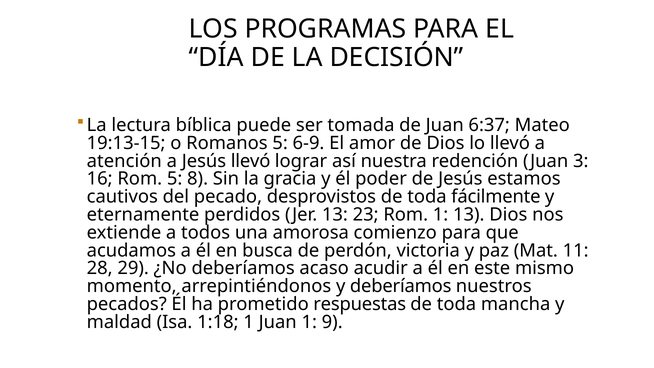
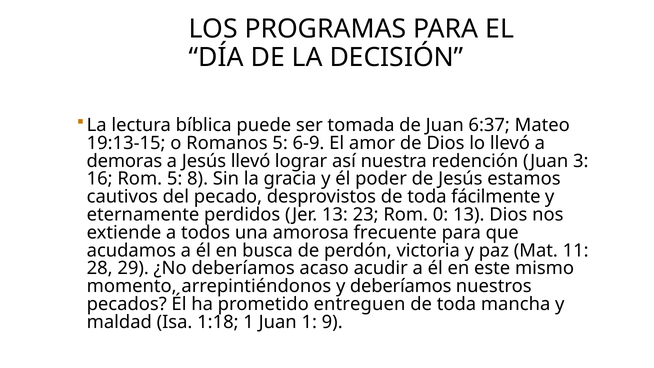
atención: atención -> demoras (124, 161)
Rom 1: 1 -> 0 (441, 215)
comienzo: comienzo -> frecuente (395, 232)
respuestas: respuestas -> entreguen (360, 304)
